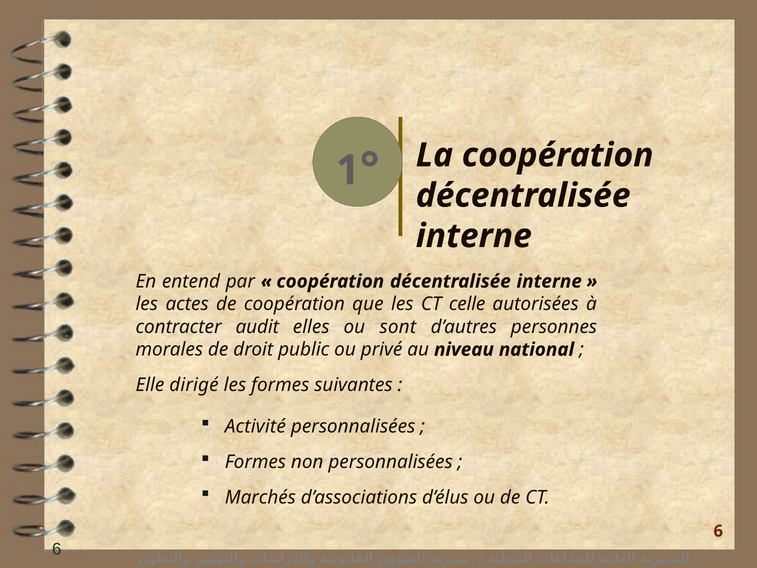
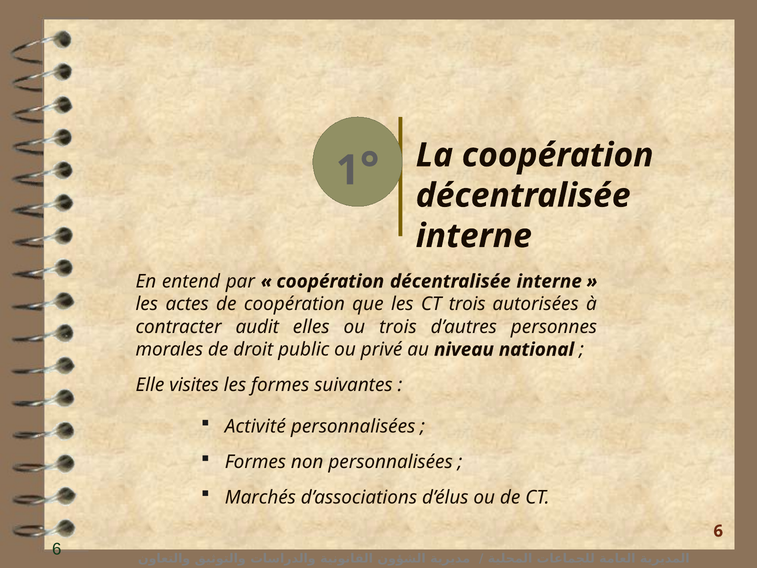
CT celle: celle -> trois (467, 304)
ou sont: sont -> trois (398, 327)
dirigé: dirigé -> visites (194, 385)
